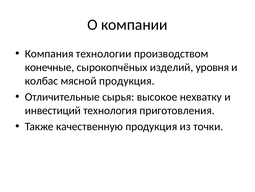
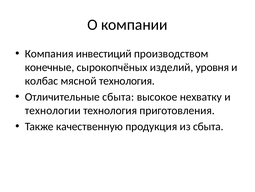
технологии: технологии -> инвестиций (104, 53)
мясной продукция: продукция -> технология (127, 81)
Отличительные сырья: сырья -> сбыта (118, 97)
инвестиций: инвестиций -> технологии (53, 110)
из точки: точки -> сбыта (208, 126)
